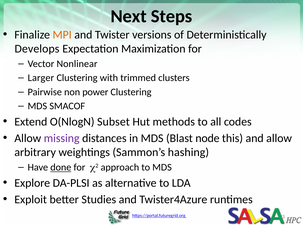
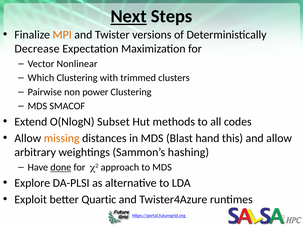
Next underline: none -> present (129, 16)
Develops: Develops -> Decrease (37, 49)
Larger: Larger -> Which (41, 78)
missing colour: purple -> orange (62, 138)
node: node -> hand (207, 138)
Studies: Studies -> Quartic (99, 200)
